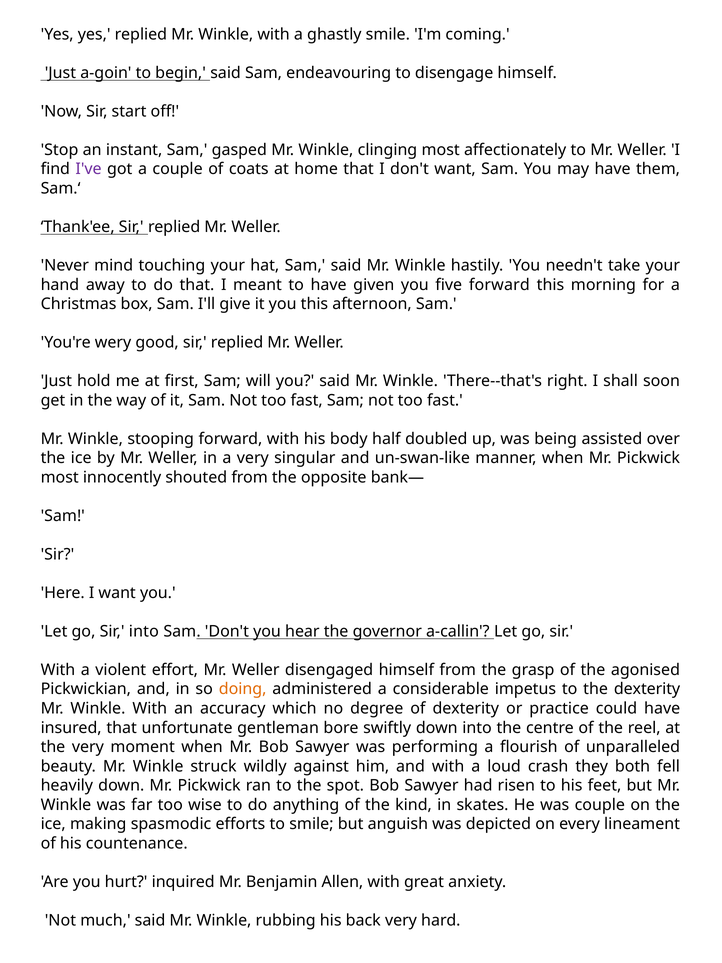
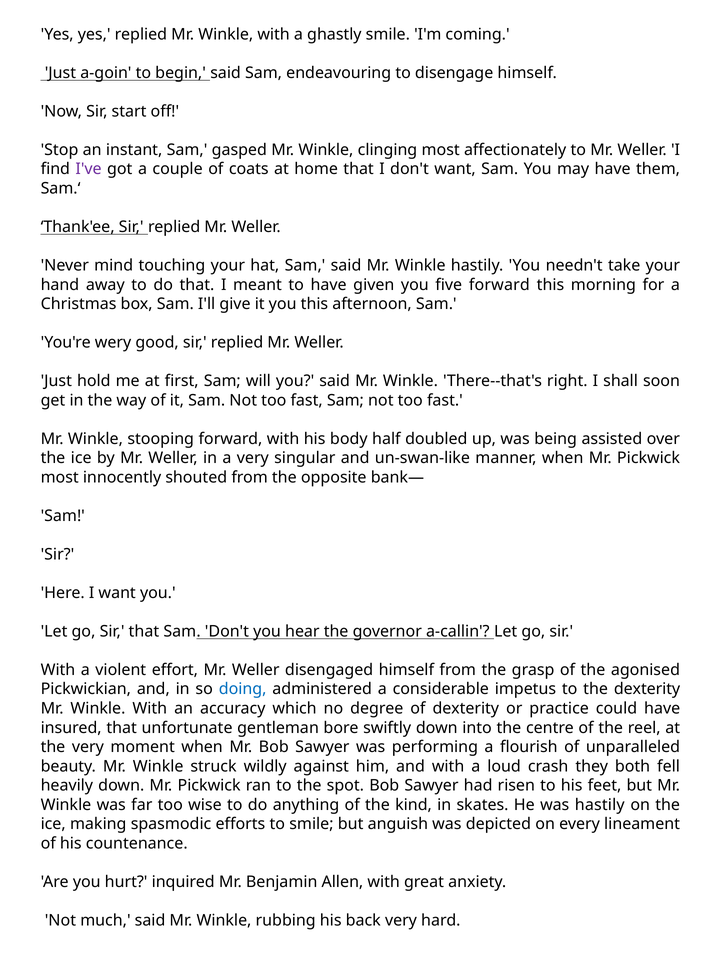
Sir into: into -> that (144, 631)
doing colour: orange -> blue (243, 689)
was couple: couple -> hastily (600, 804)
